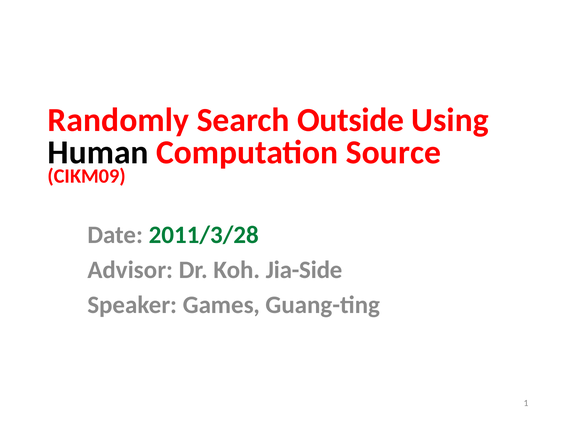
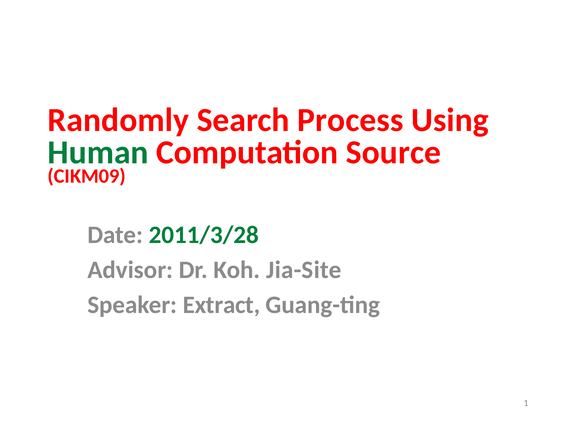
Outside: Outside -> Process (350, 120)
Human colour: black -> green (98, 152)
Jia-Side: Jia-Side -> Jia-Site (304, 270)
Games: Games -> Extract (221, 305)
